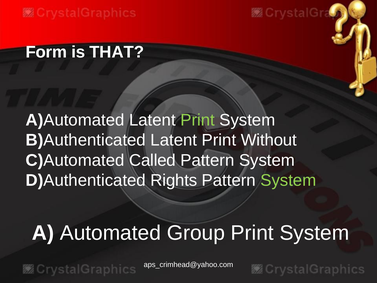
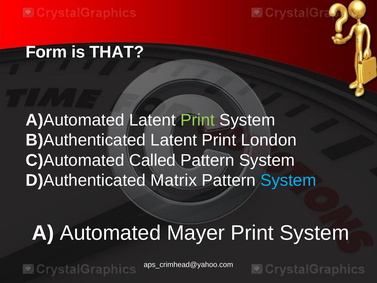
Without: Without -> London (269, 140)
Rights: Rights -> Matrix (174, 180)
System colour: light green -> light blue (288, 180)
Group: Group -> Mayer (196, 233)
